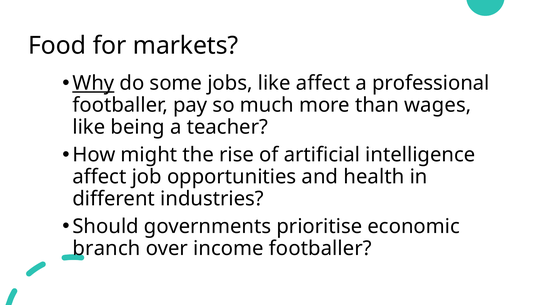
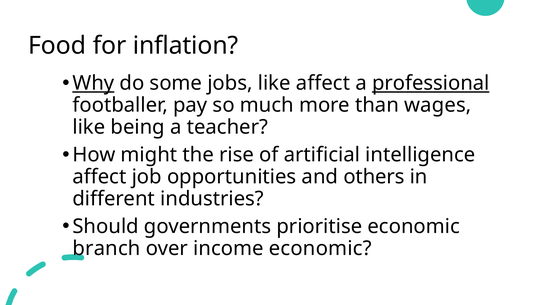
markets: markets -> inflation (186, 46)
professional underline: none -> present (431, 83)
health: health -> others (374, 177)
income footballer: footballer -> economic (320, 248)
